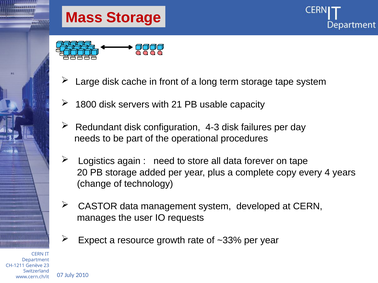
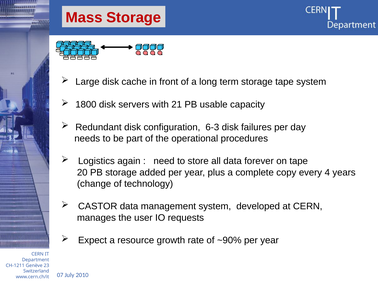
4-3: 4-3 -> 6-3 (212, 127)
~33%: ~33% -> ~90% (229, 241)
